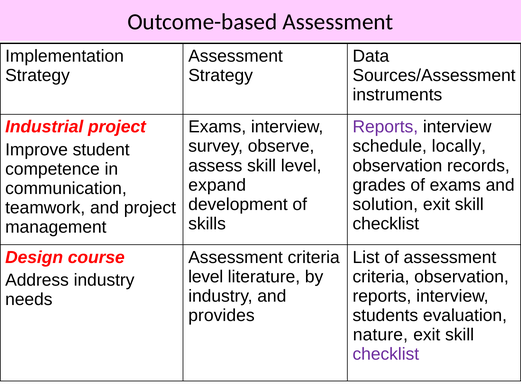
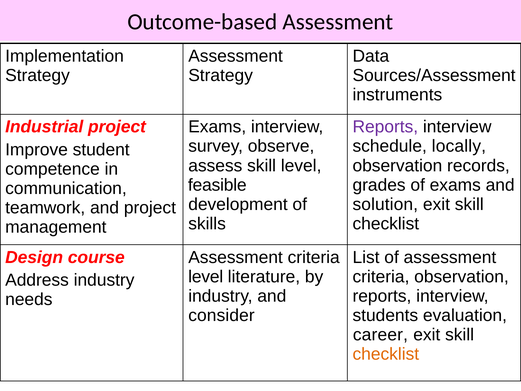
expand: expand -> feasible (217, 185)
provides: provides -> consider (221, 315)
nature: nature -> career (380, 335)
checklist colour: purple -> orange (386, 354)
